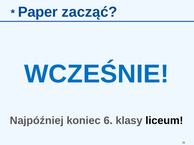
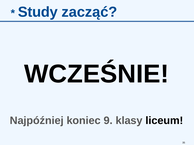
Paper: Paper -> Study (38, 12)
WCZEŚNIE colour: blue -> black (97, 74)
6: 6 -> 9 (108, 121)
